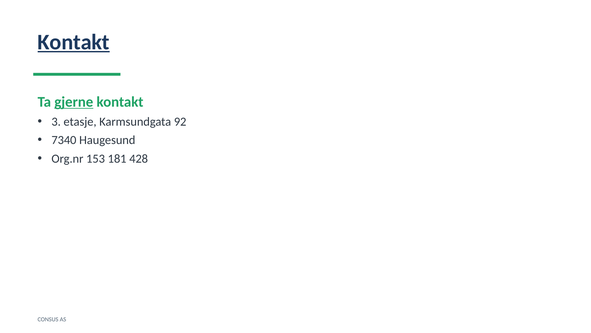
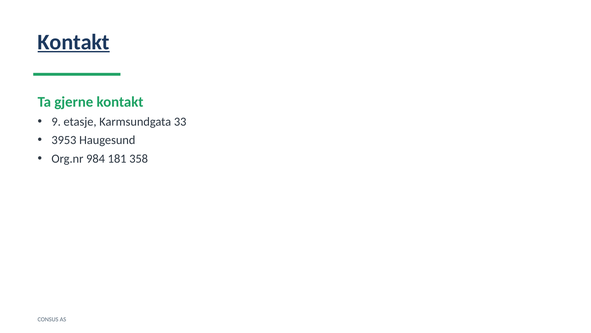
gjerne underline: present -> none (74, 102)
3: 3 -> 9 (56, 122)
92: 92 -> 33 (180, 122)
7340: 7340 -> 3953 (64, 140)
153: 153 -> 984 (96, 158)
428: 428 -> 358 (139, 158)
